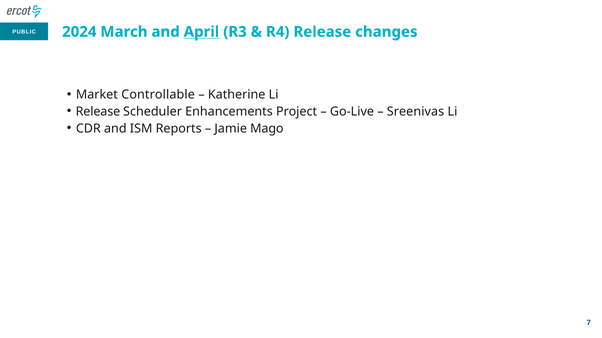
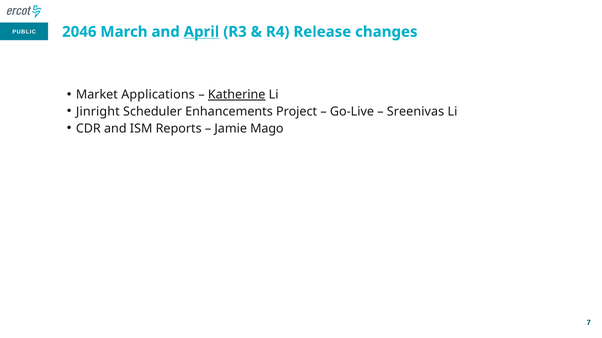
2024: 2024 -> 2046 (79, 32)
Controllable: Controllable -> Applications (158, 95)
Katherine underline: none -> present (237, 95)
Release: Release -> Jinright (98, 112)
